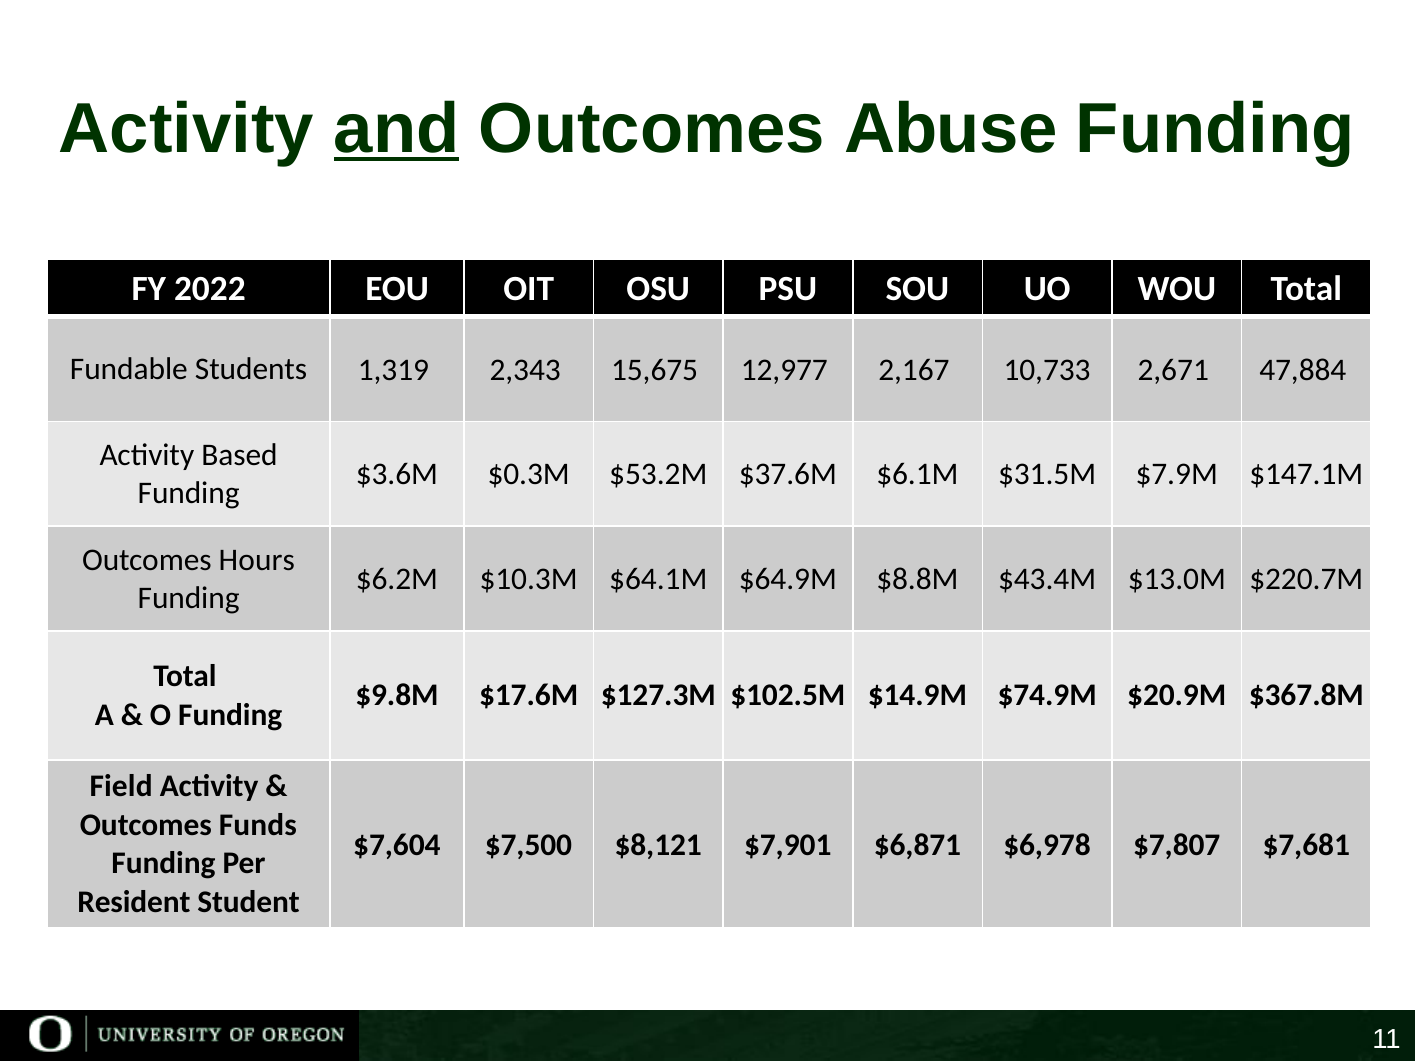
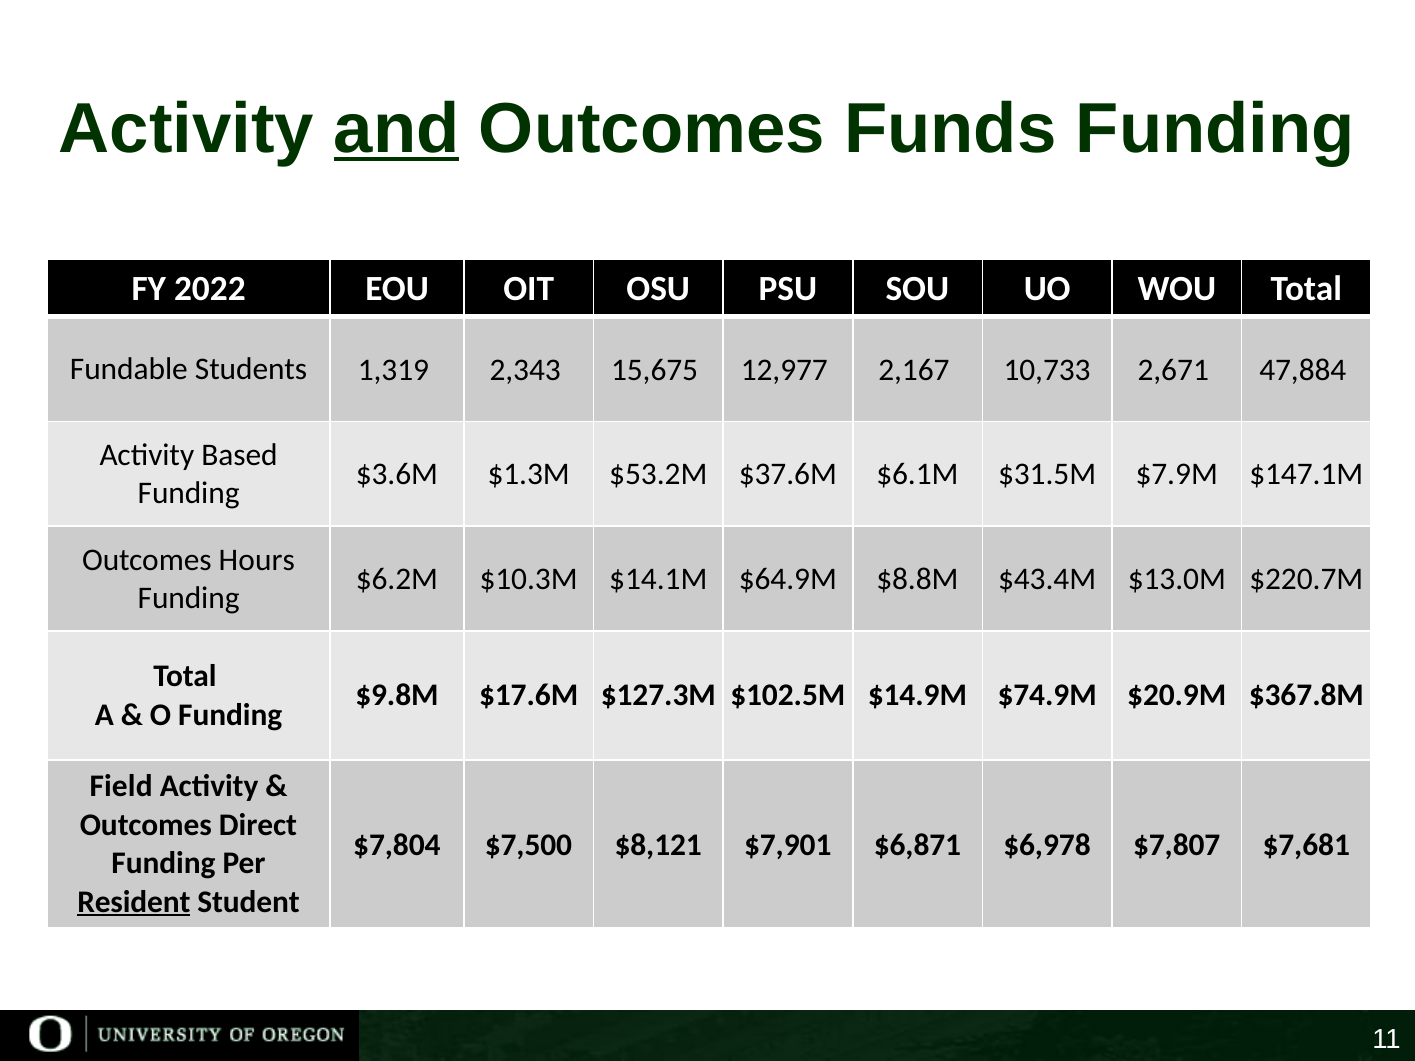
Abuse: Abuse -> Funds (950, 129)
$0.3M: $0.3M -> $1.3M (529, 474)
$64.1M: $64.1M -> $14.1M (658, 579)
Funds: Funds -> Direct (258, 825)
$7,604: $7,604 -> $7,804 (397, 845)
Resident underline: none -> present (134, 902)
